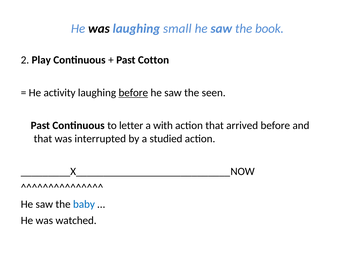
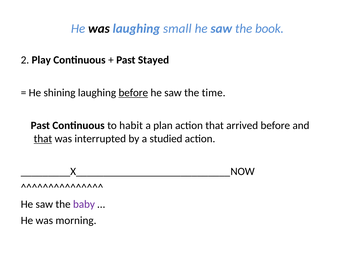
Cotton: Cotton -> Stayed (154, 60)
activity: activity -> shining (60, 93)
seen: seen -> time (214, 93)
letter: letter -> habit (131, 125)
with: with -> plan (163, 125)
that underline: none -> present (43, 138)
baby colour: blue -> purple (84, 204)
watched: watched -> morning (76, 220)
